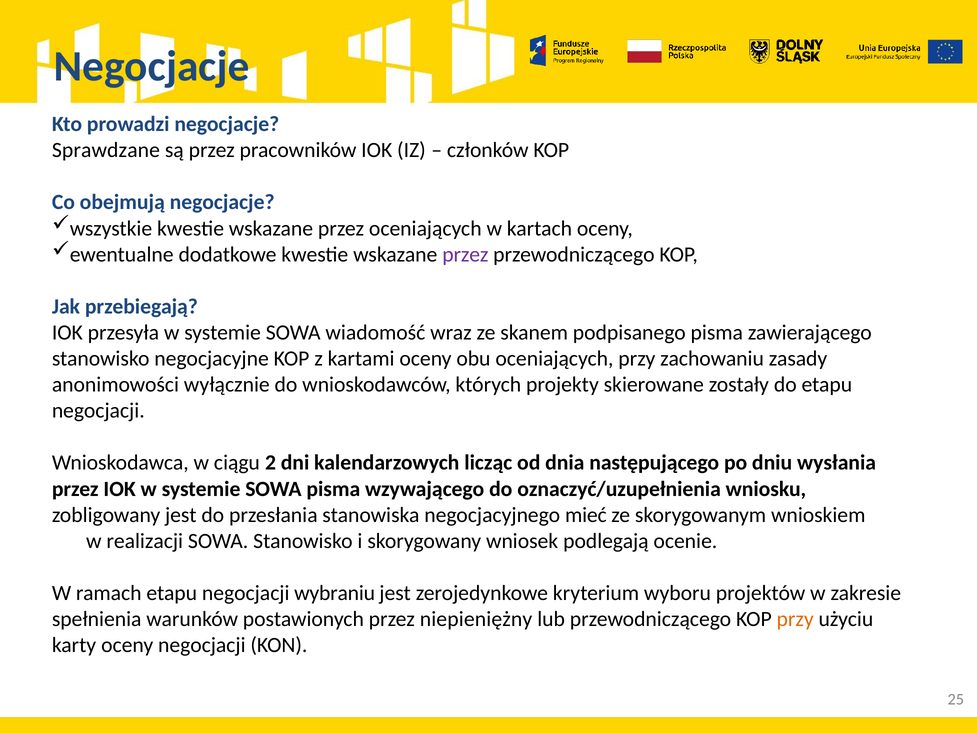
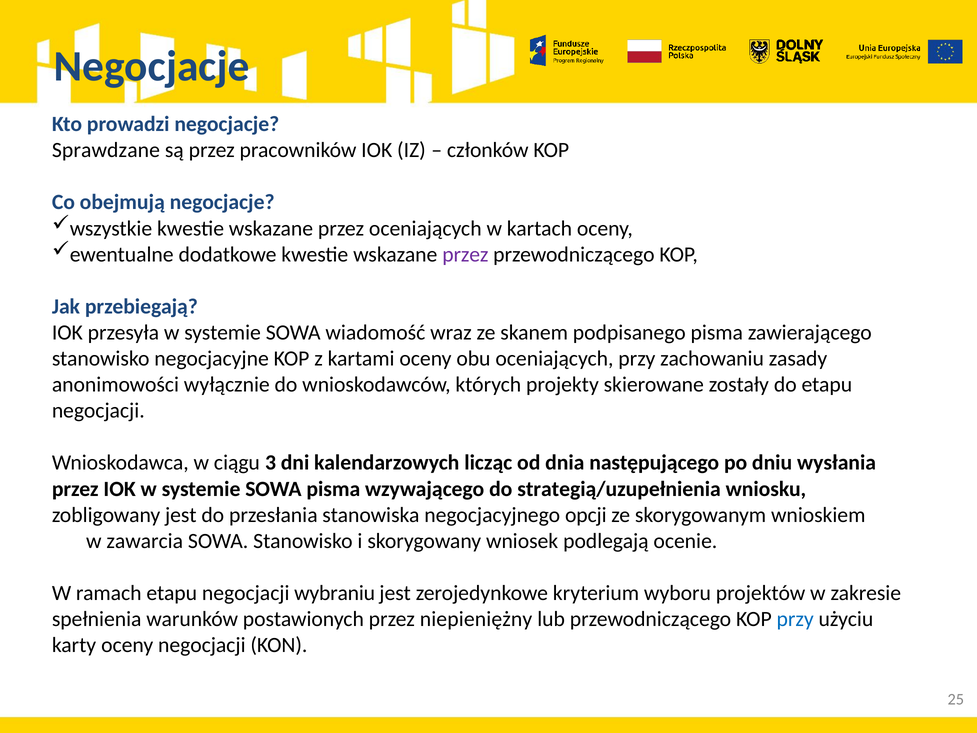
2: 2 -> 3 (271, 463)
oznaczyć/uzupełnienia: oznaczyć/uzupełnienia -> strategią/uzupełnienia (619, 489)
mieć: mieć -> opcji (586, 515)
realizacji: realizacji -> zawarcia (145, 541)
przy colour: orange -> blue (795, 619)
